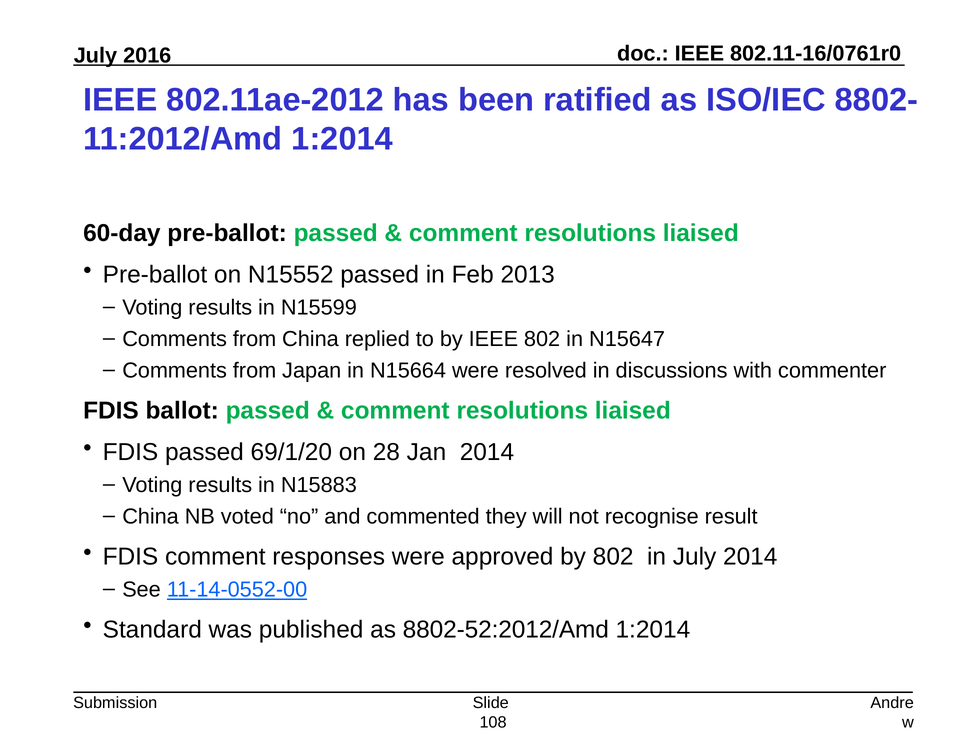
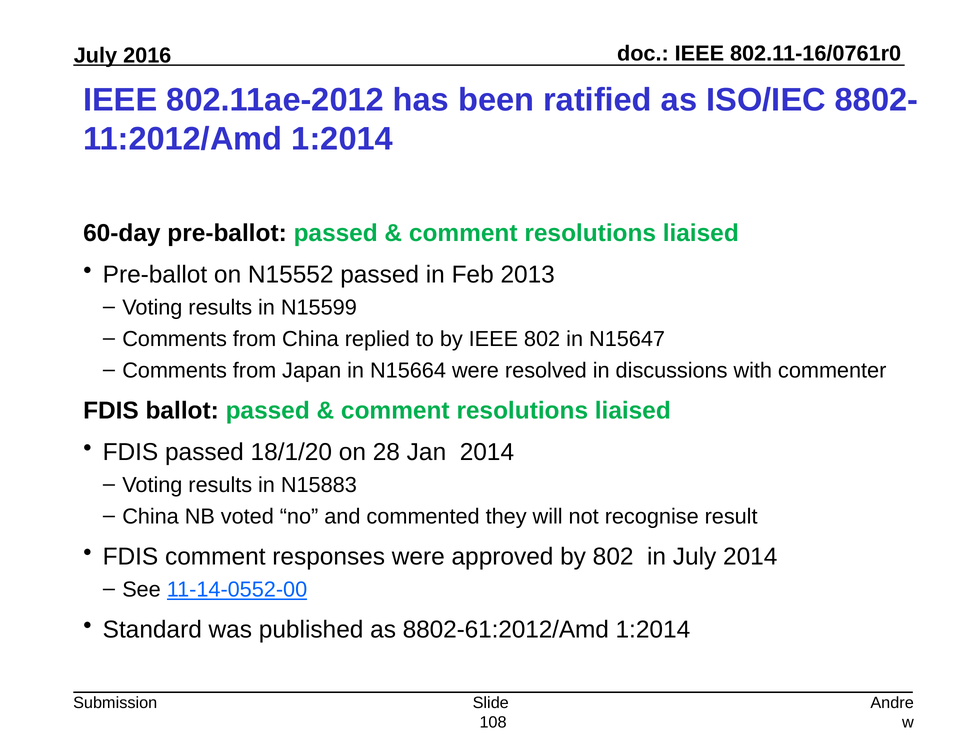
69/1/20: 69/1/20 -> 18/1/20 (291, 452)
8802-52:2012/Amd: 8802-52:2012/Amd -> 8802-61:2012/Amd (506, 630)
